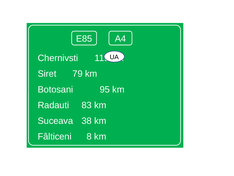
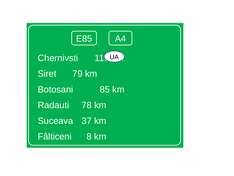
95: 95 -> 85 (105, 89)
83: 83 -> 78 (87, 105)
38: 38 -> 37 (87, 121)
